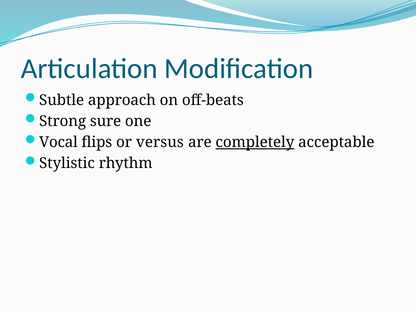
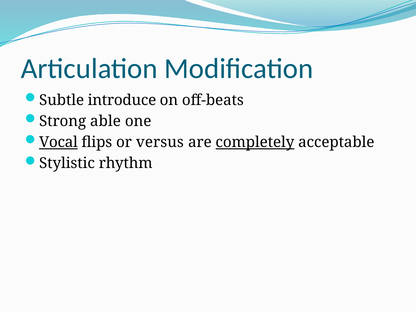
approach: approach -> introduce (122, 100)
sure: sure -> able (105, 121)
Vocal underline: none -> present (58, 142)
